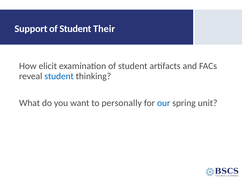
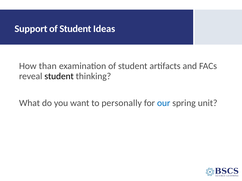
Their: Their -> Ideas (104, 29)
elicit: elicit -> than (48, 66)
student colour: blue -> black (59, 76)
